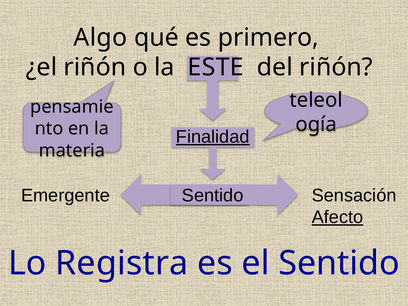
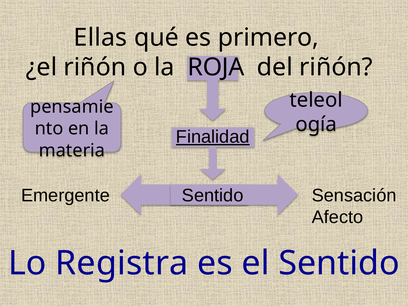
Algo: Algo -> Ellas (100, 37)
ESTE: ESTE -> ROJA (216, 67)
Afecto underline: present -> none (337, 217)
